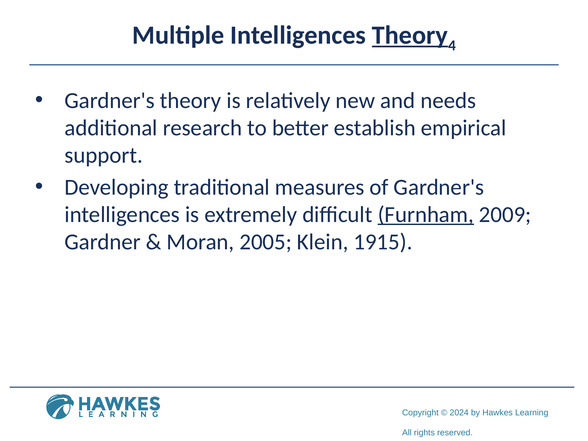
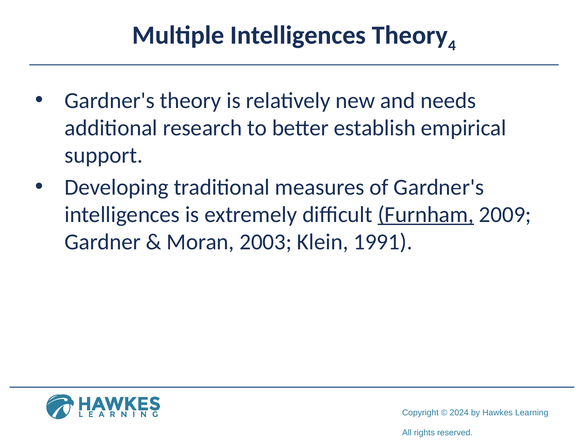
Theory underline: present -> none (410, 35)
2005: 2005 -> 2003 (266, 242)
1915: 1915 -> 1991 (383, 242)
